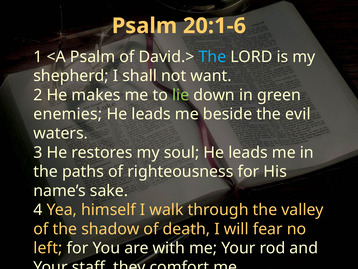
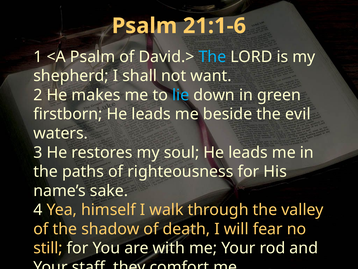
20:1-6: 20:1-6 -> 21:1-6 (214, 26)
lie colour: light green -> light blue (181, 95)
enemies: enemies -> firstborn (68, 114)
left: left -> still (48, 248)
